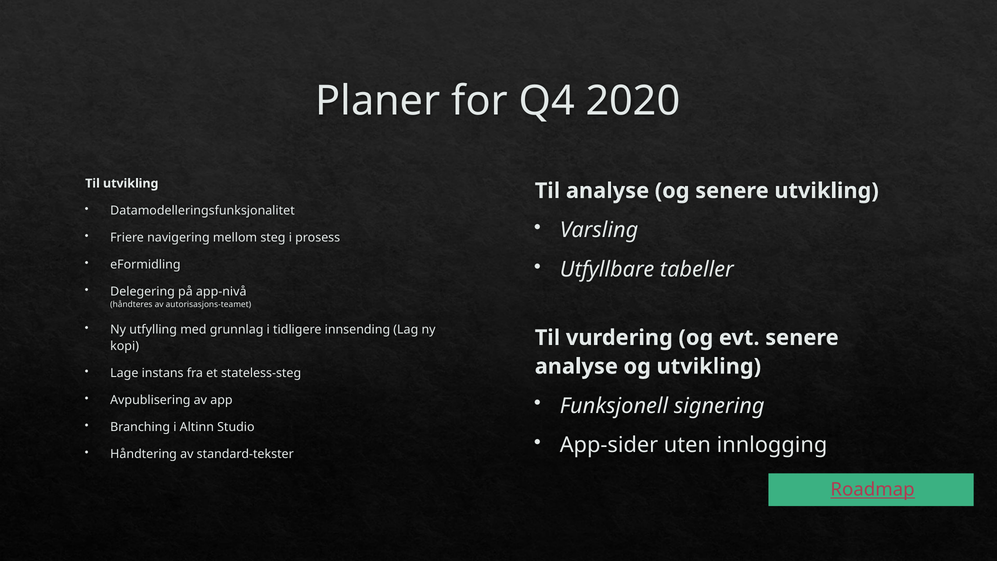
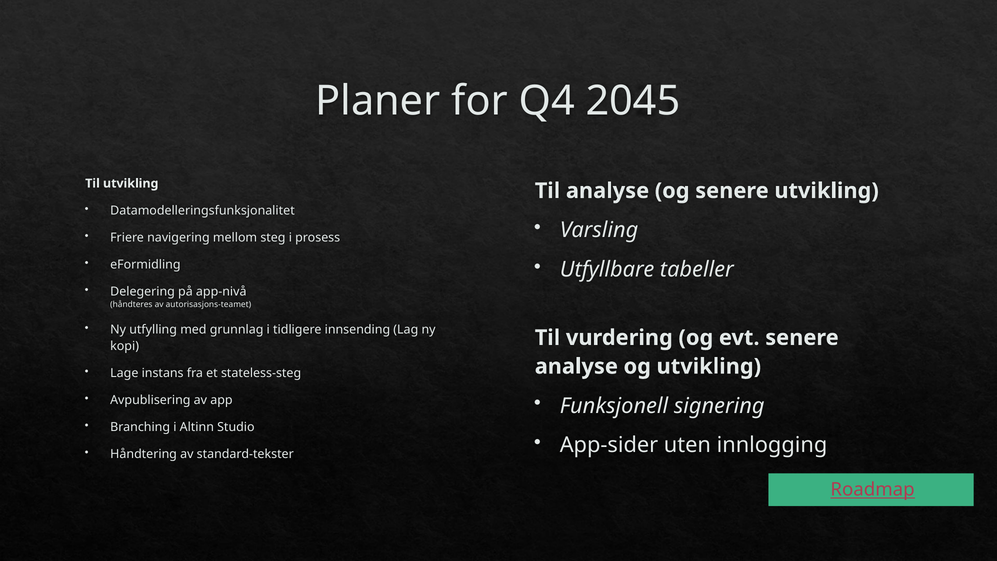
2020: 2020 -> 2045 (633, 101)
